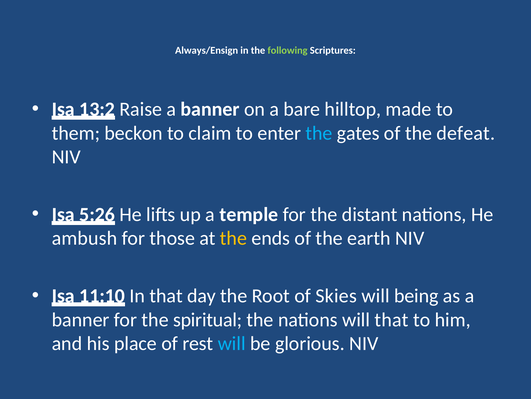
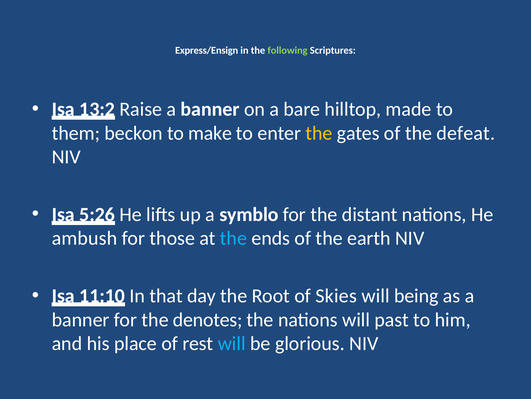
Always/Ensign: Always/Ensign -> Express/Ensign (207, 50)
claim: claim -> make (210, 133)
the colour: light blue -> yellow (319, 133)
temple: temple -> symblo (249, 214)
the colour: yellow -> light blue (233, 238)
spiritual: spiritual -> denotes (208, 319)
will that: that -> past (392, 319)
